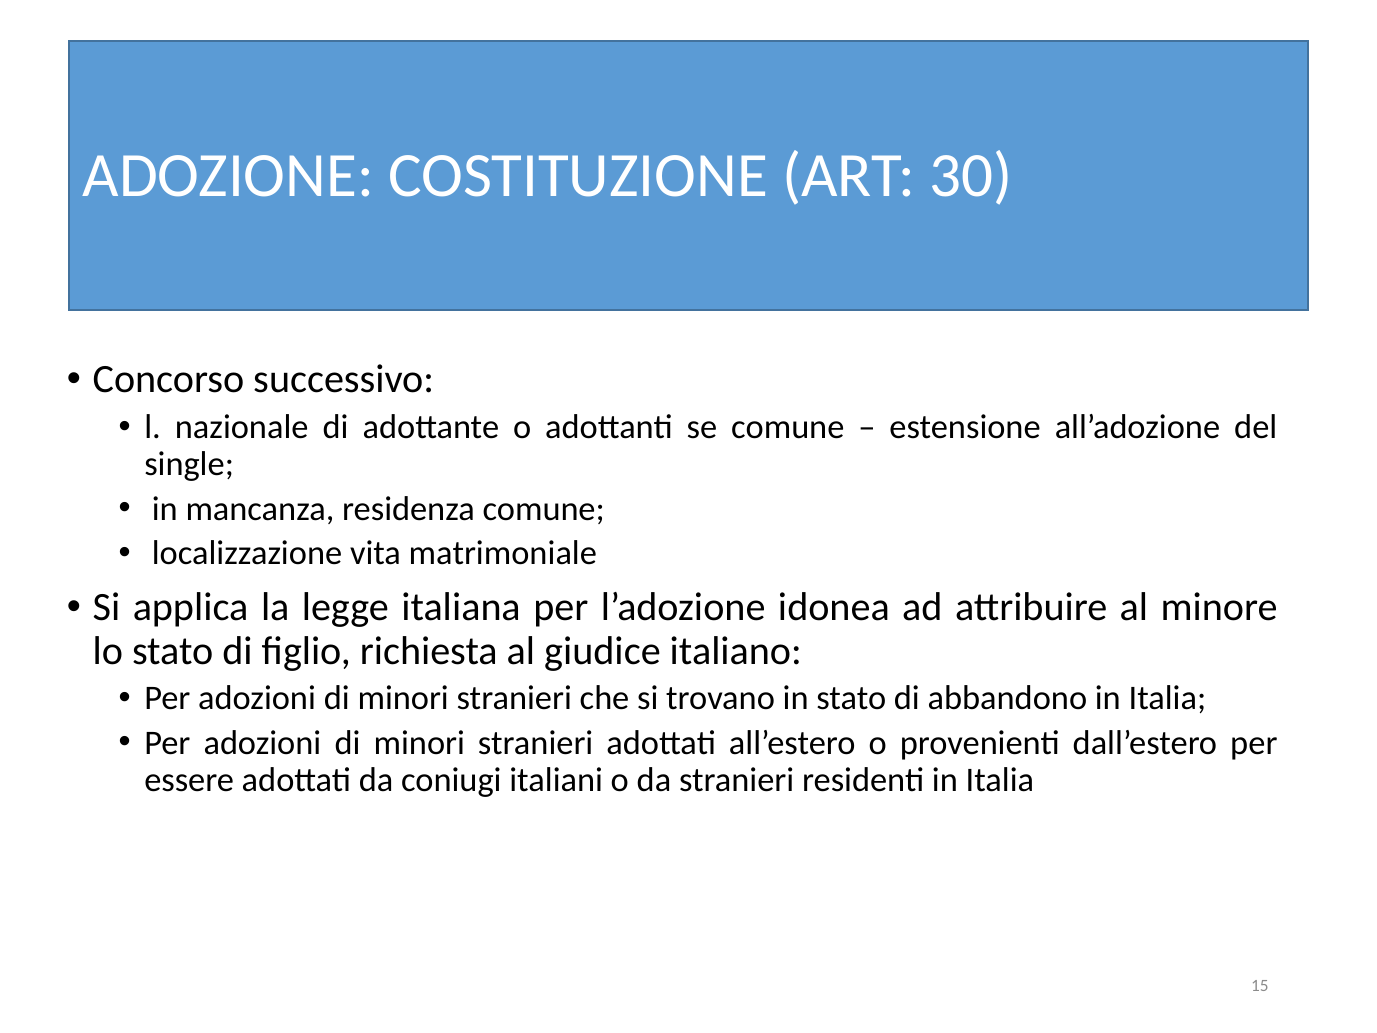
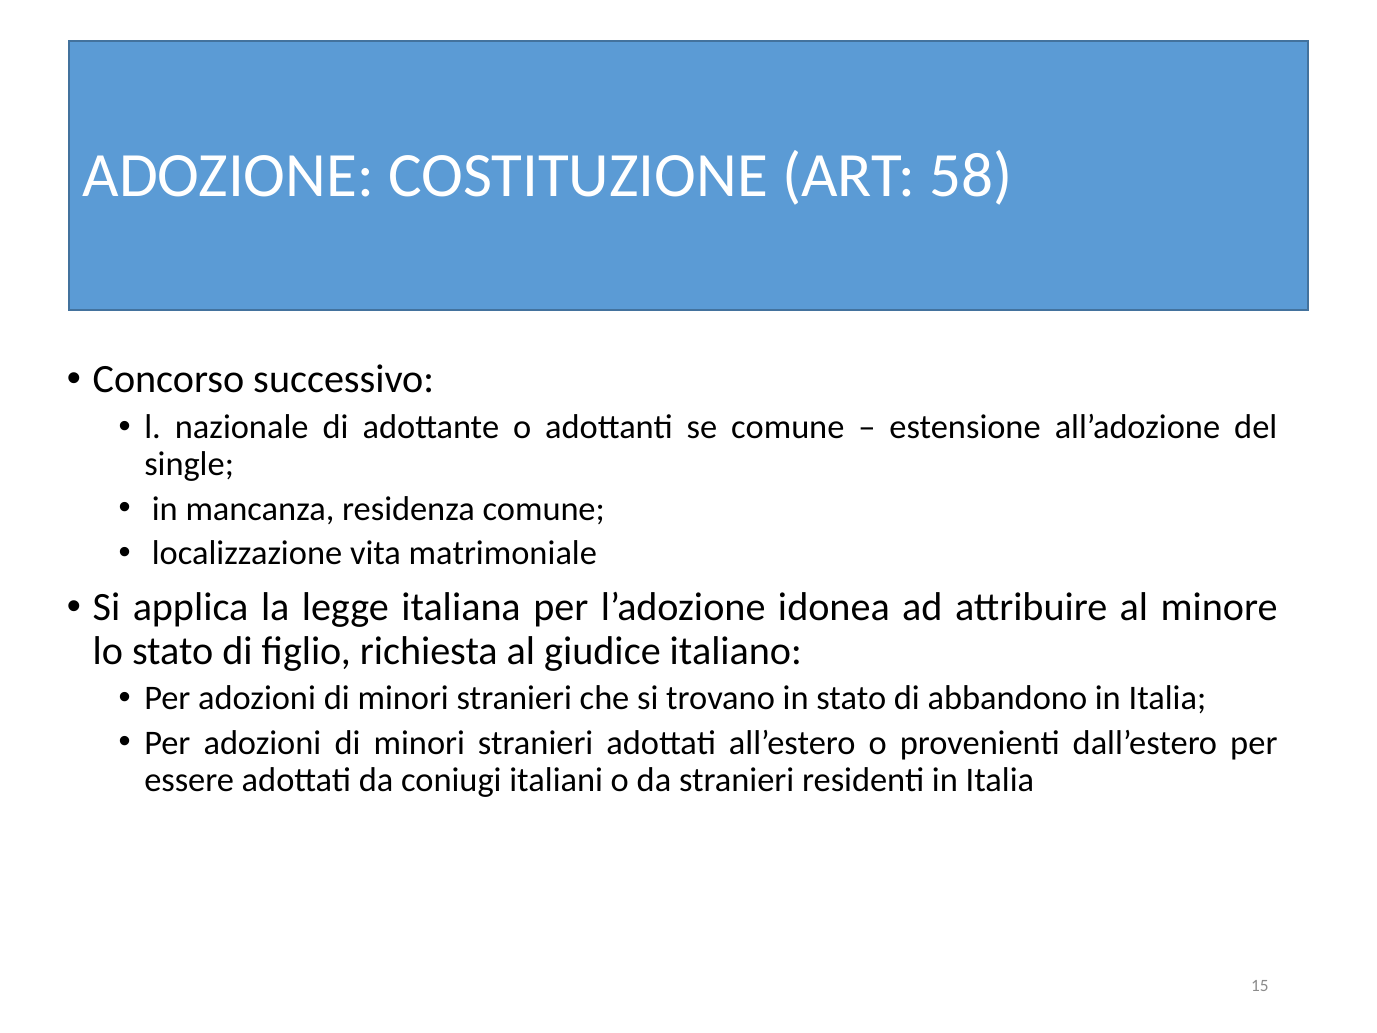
30: 30 -> 58 (971, 175)
